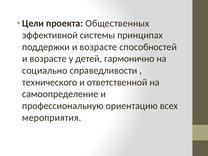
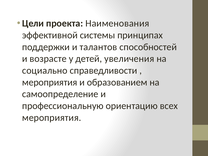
Общественных: Общественных -> Наименования (117, 23)
поддержки и возрасте: возрасте -> талантов (98, 47)
гармонично: гармонично -> увеличения (129, 59)
технического: технического -> мероприятия (50, 82)
ответственной: ответственной -> образованием (117, 82)
